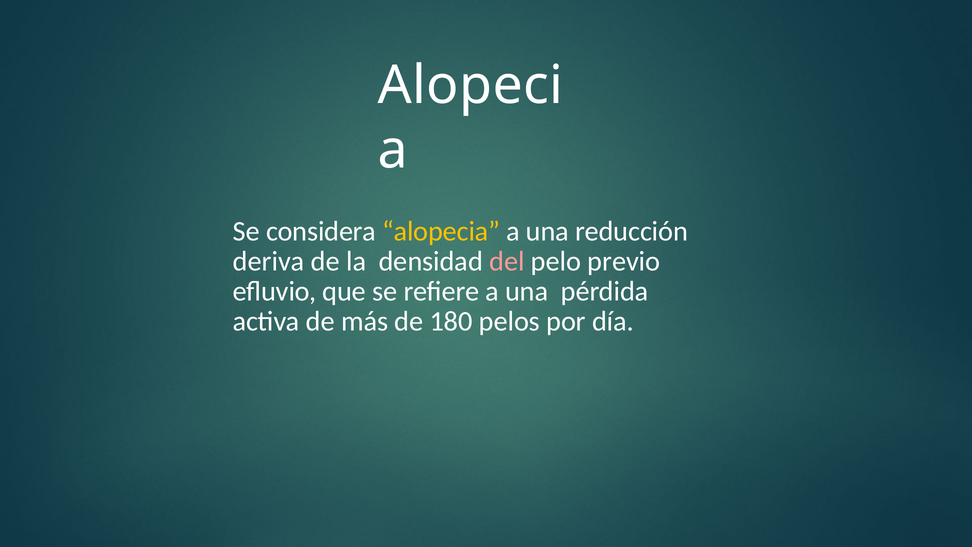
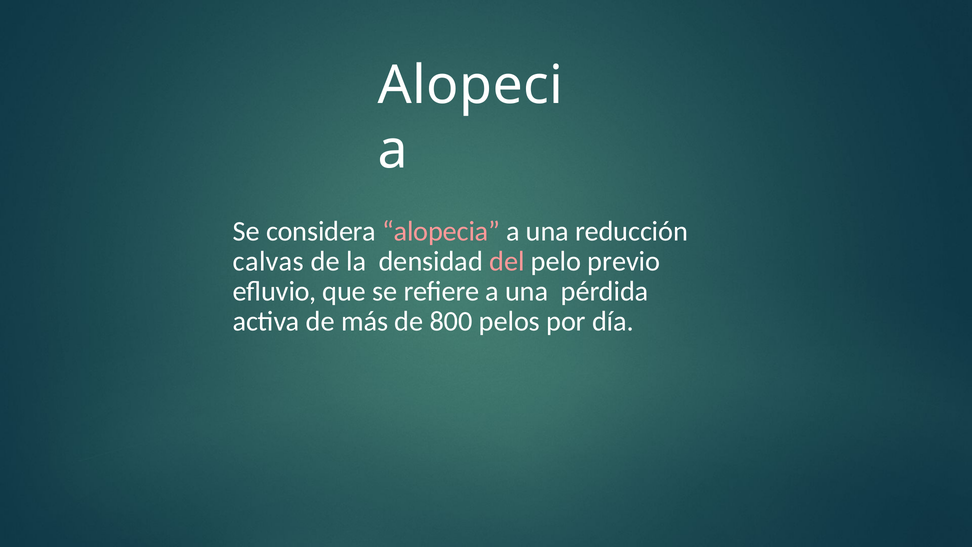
alopecia colour: yellow -> pink (441, 231)
deriva: deriva -> calvas (268, 261)
180: 180 -> 800 (451, 321)
